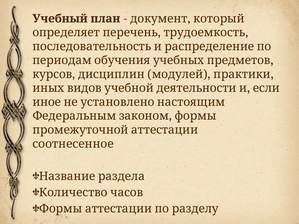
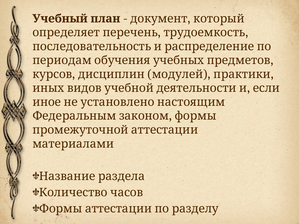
соотнесенное: соотнесенное -> материалами (73, 144)
